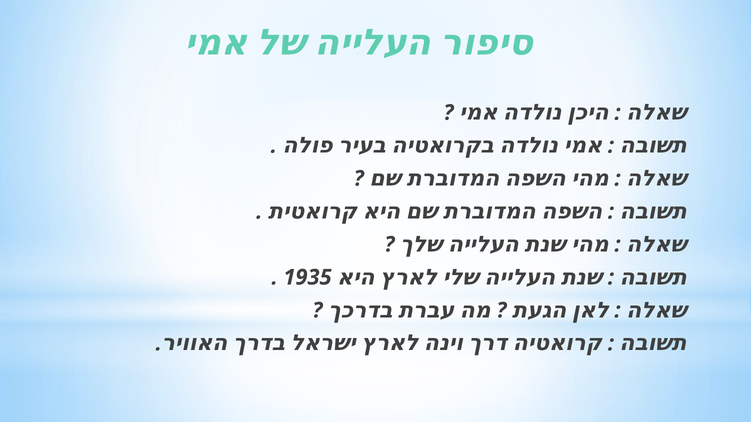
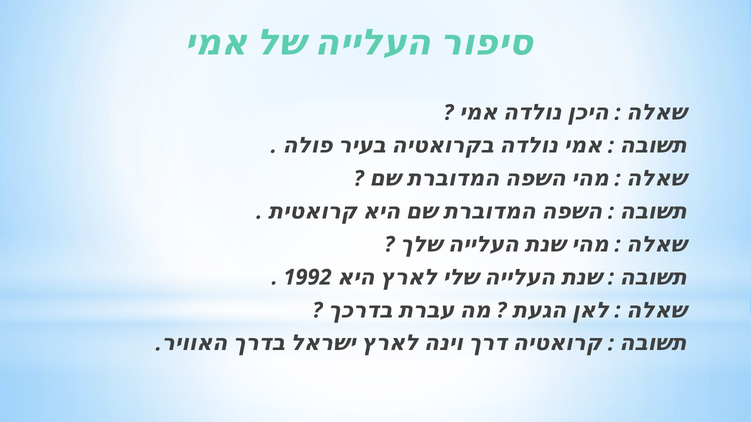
1935: 1935 -> 1992 (307, 278)
